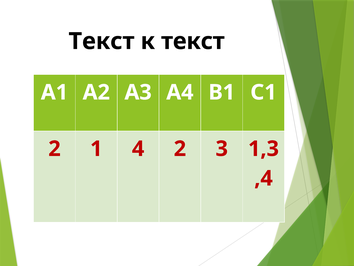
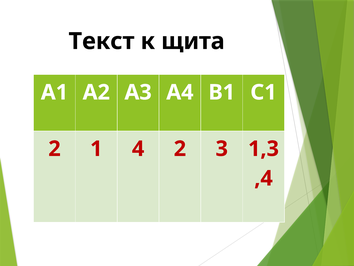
к текст: текст -> щита (193, 41)
